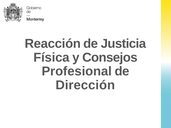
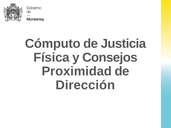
Reacción: Reacción -> Cómputo (53, 44)
Profesional: Profesional -> Proximidad (77, 71)
